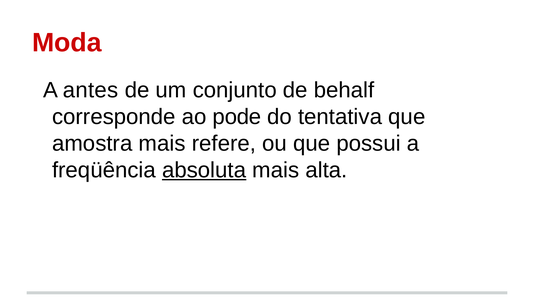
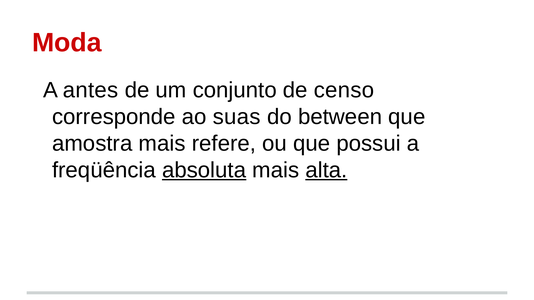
behalf: behalf -> censo (344, 90)
pode: pode -> suas (237, 117)
tentativa: tentativa -> between (340, 117)
alta underline: none -> present (326, 170)
